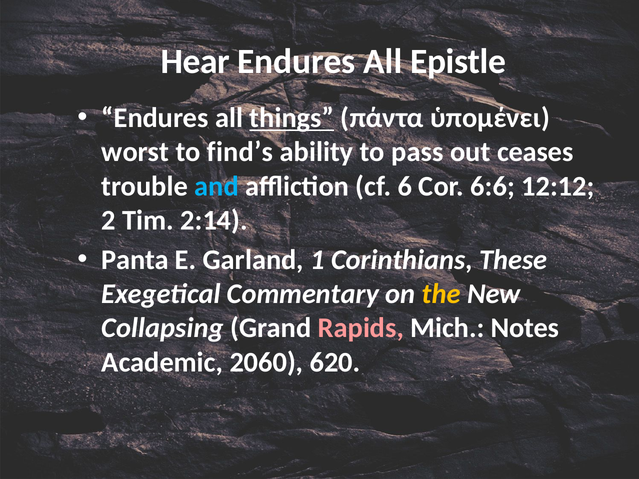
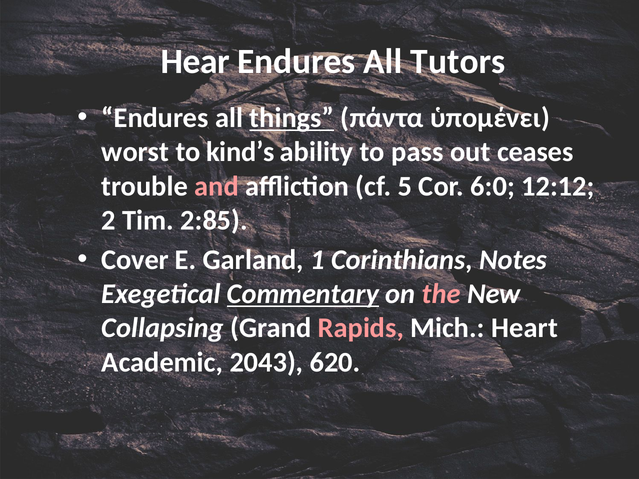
Epistle: Epistle -> Tutors (458, 62)
find’s: find’s -> kind’s (240, 152)
and colour: light blue -> pink (217, 186)
6: 6 -> 5 (405, 186)
6:6: 6:6 -> 6:0 (493, 186)
2:14: 2:14 -> 2:85 (214, 220)
Panta: Panta -> Cover (135, 260)
These: These -> Notes (513, 260)
Commentary underline: none -> present (303, 294)
the colour: yellow -> pink (441, 294)
Notes: Notes -> Heart (524, 328)
2060: 2060 -> 2043 (266, 362)
